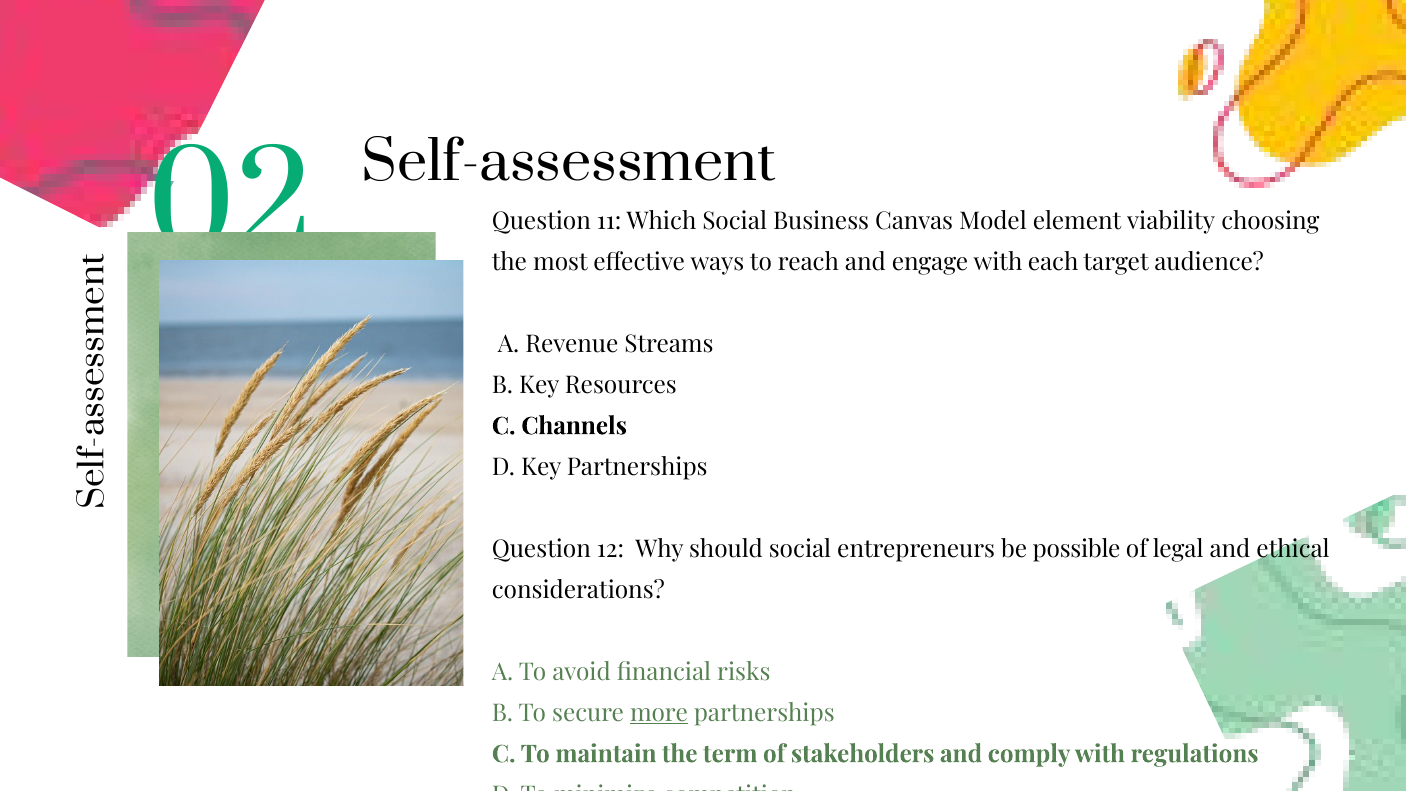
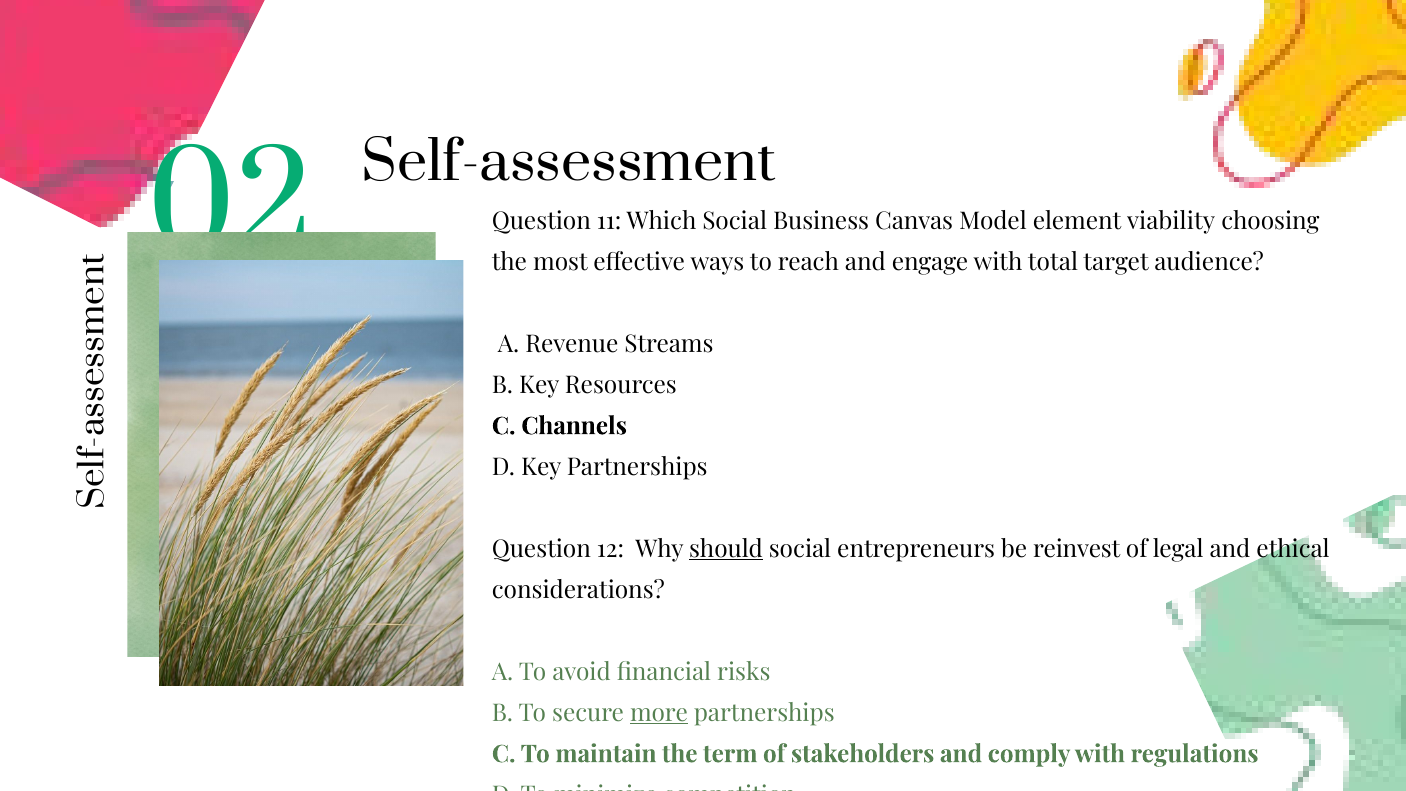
each: each -> total (1053, 262)
should underline: none -> present (726, 549)
possible: possible -> reinvest (1077, 549)
